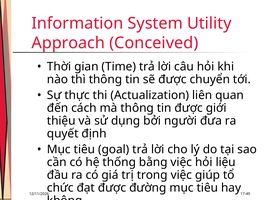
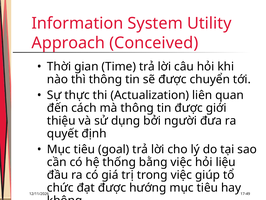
đường: đường -> hướng (148, 187)
